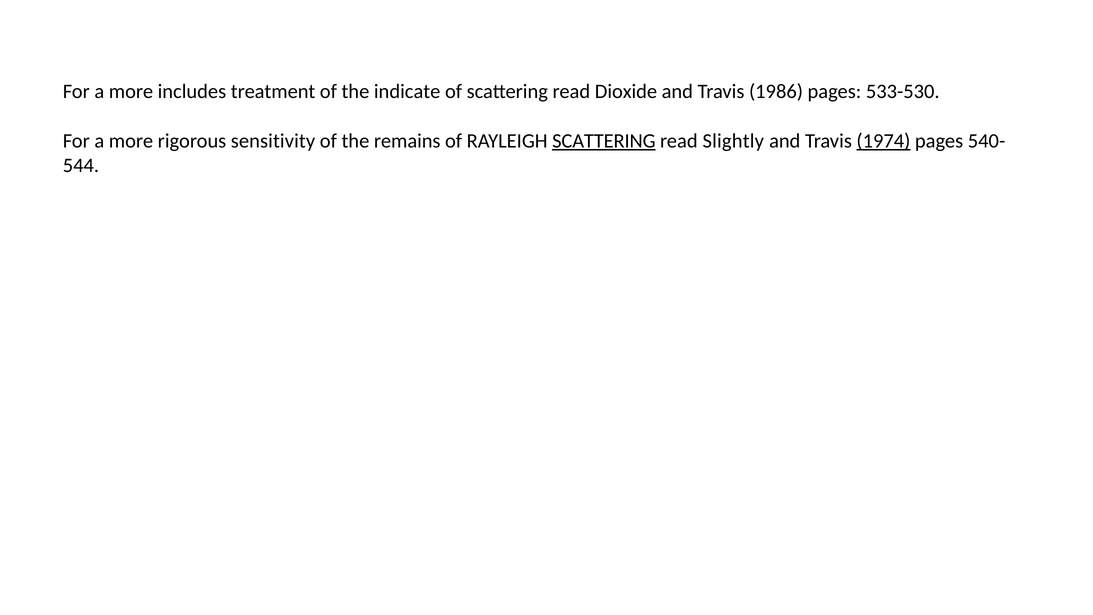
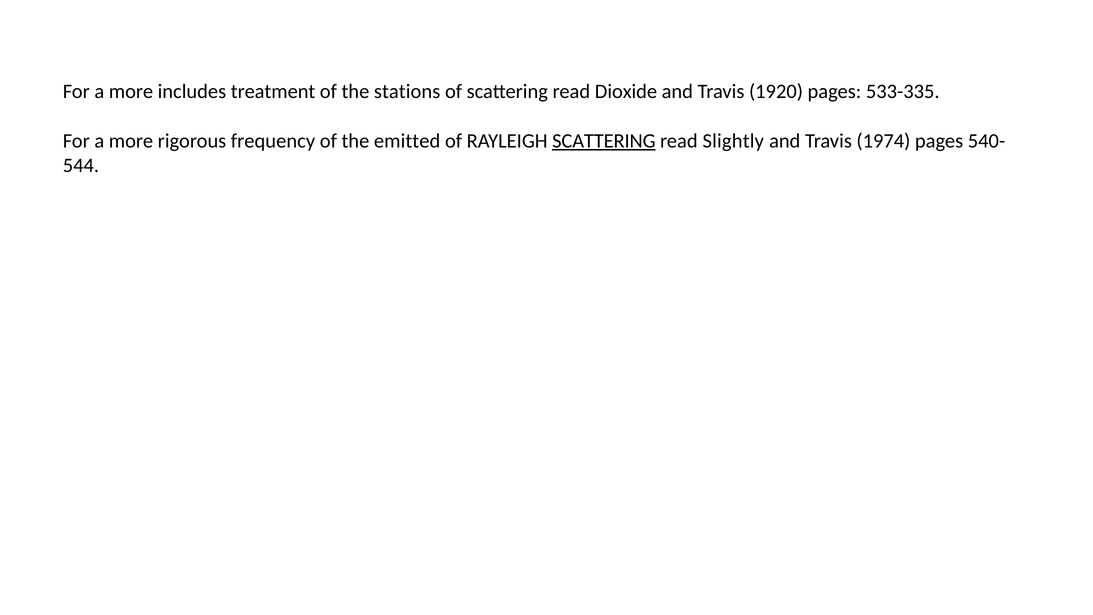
indicate: indicate -> stations (407, 92)
1986: 1986 -> 1920 (776, 92)
533-530: 533-530 -> 533-335 (903, 92)
sensitivity: sensitivity -> frequency (273, 141)
remains: remains -> emitted (407, 141)
1974 underline: present -> none (883, 141)
